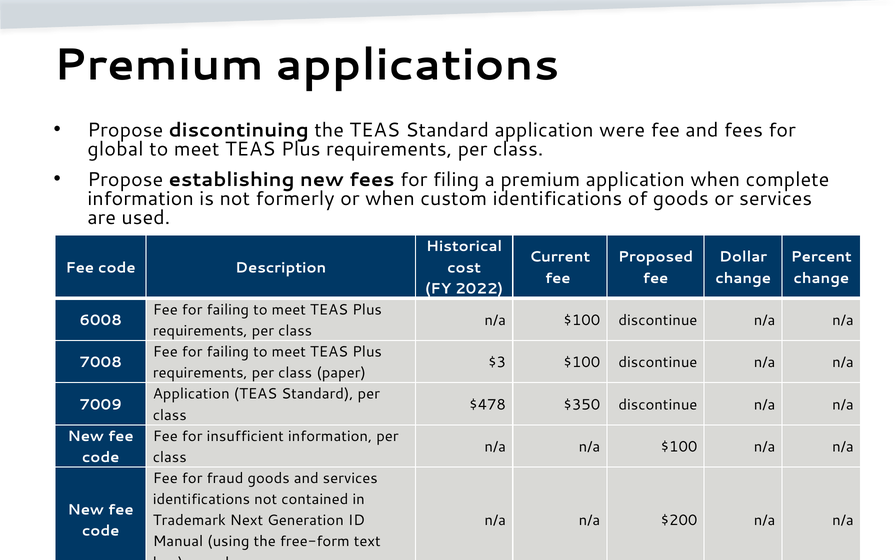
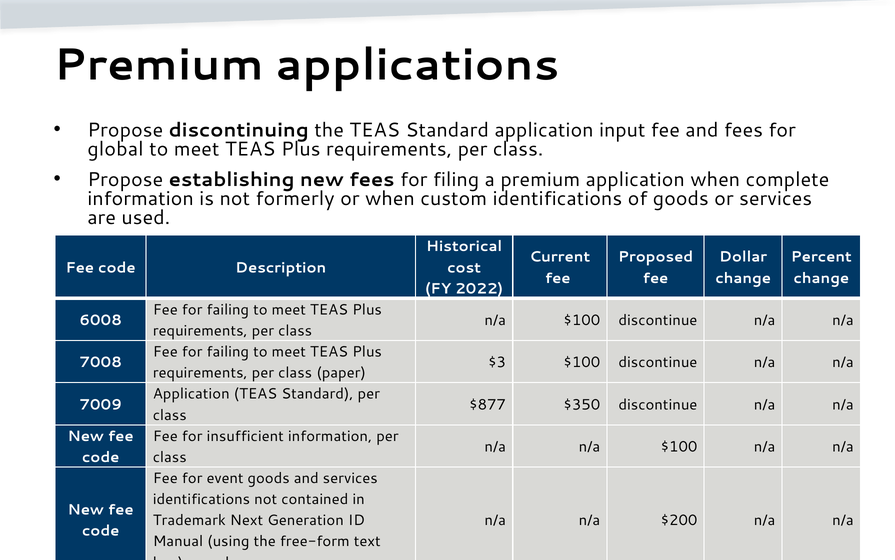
were: were -> input (622, 130)
$478: $478 -> $877 (487, 404)
fraud: fraud -> event (225, 478)
